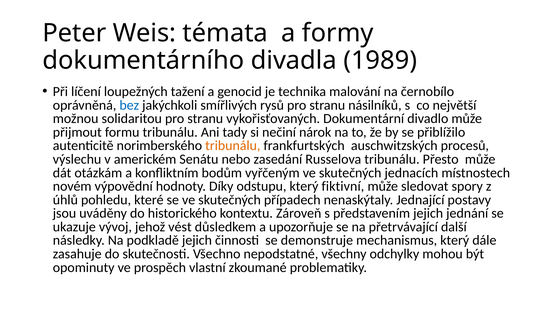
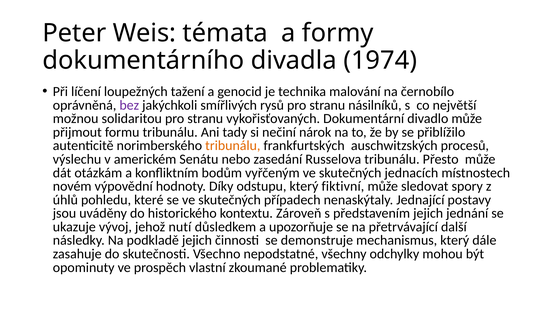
1989: 1989 -> 1974 (380, 60)
bez colour: blue -> purple (129, 105)
vést: vést -> nutí (180, 227)
